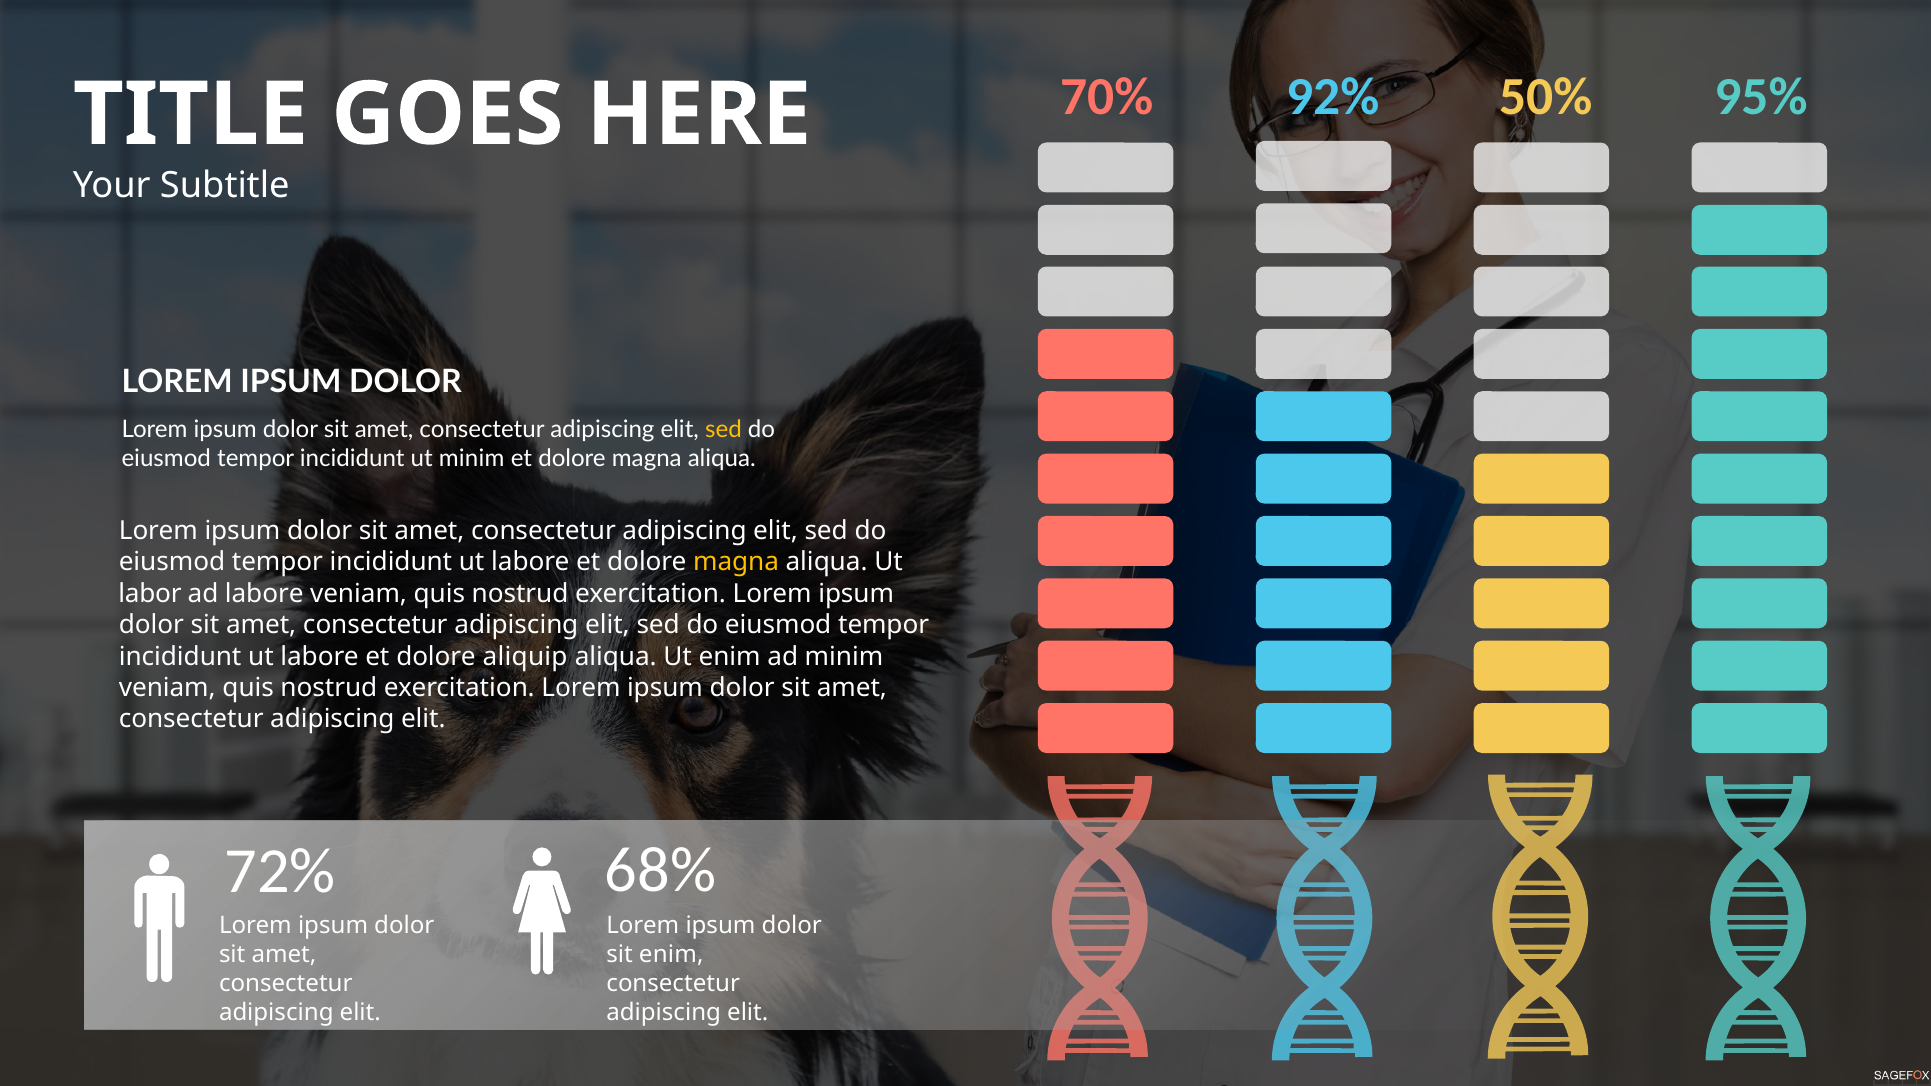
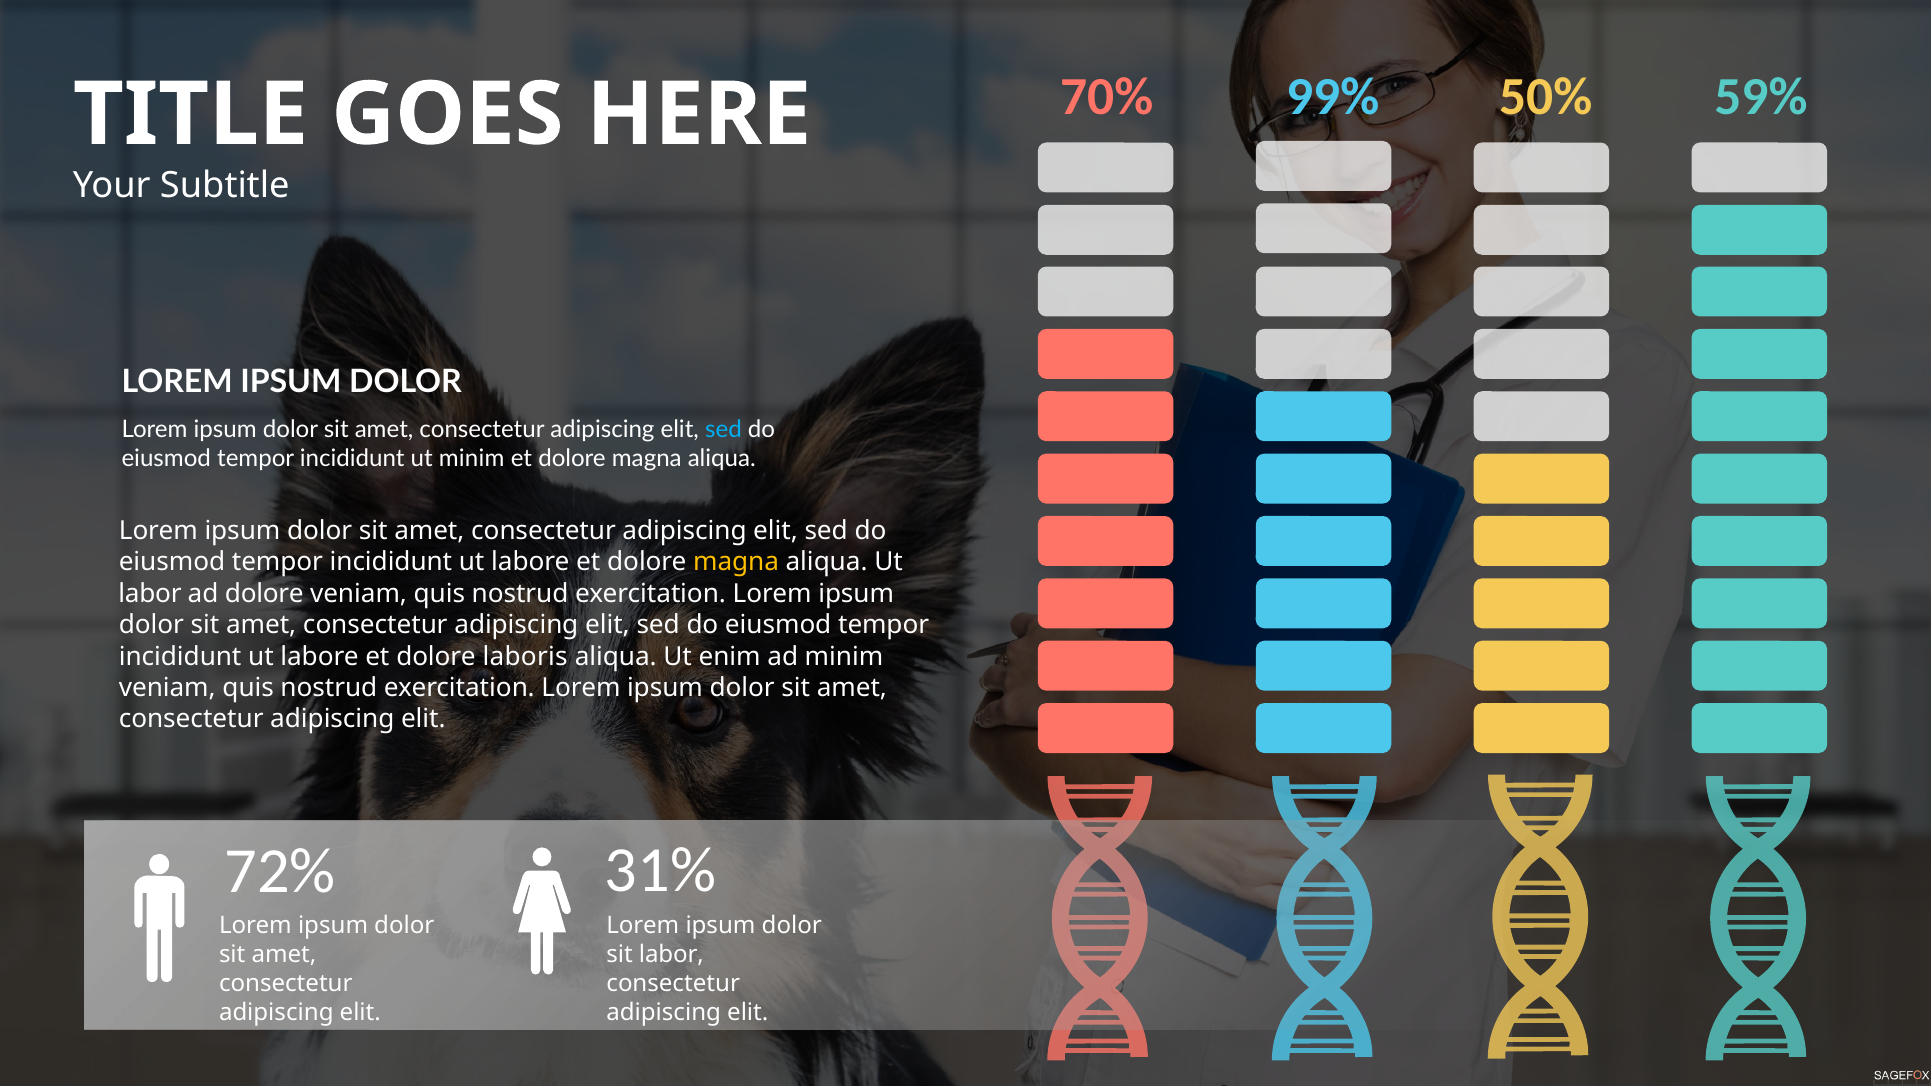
92%: 92% -> 99% (1333, 97)
95%: 95% -> 59% (1761, 97)
sed colour: yellow -> light blue (724, 430)
ad labore: labore -> dolore (264, 594)
aliquip: aliquip -> laboris (525, 657)
68%: 68% -> 31% (660, 870)
sit enim: enim -> labor (671, 954)
